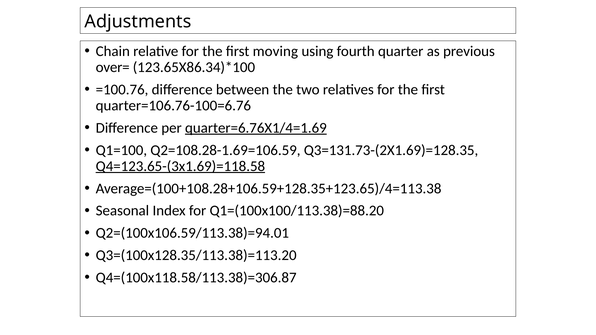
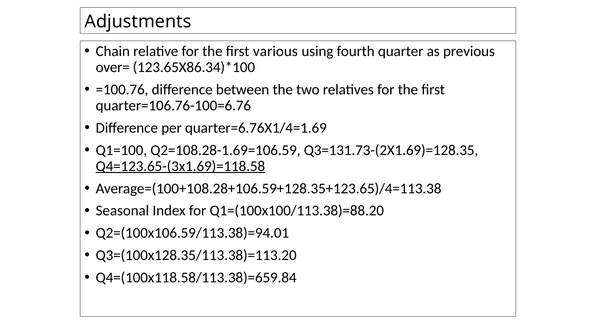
moving: moving -> various (275, 51)
quarter=6.76X1/4=1.69 underline: present -> none (256, 128)
Q4=(100x118.58/113.38)=306.87: Q4=(100x118.58/113.38)=306.87 -> Q4=(100x118.58/113.38)=659.84 (196, 278)
